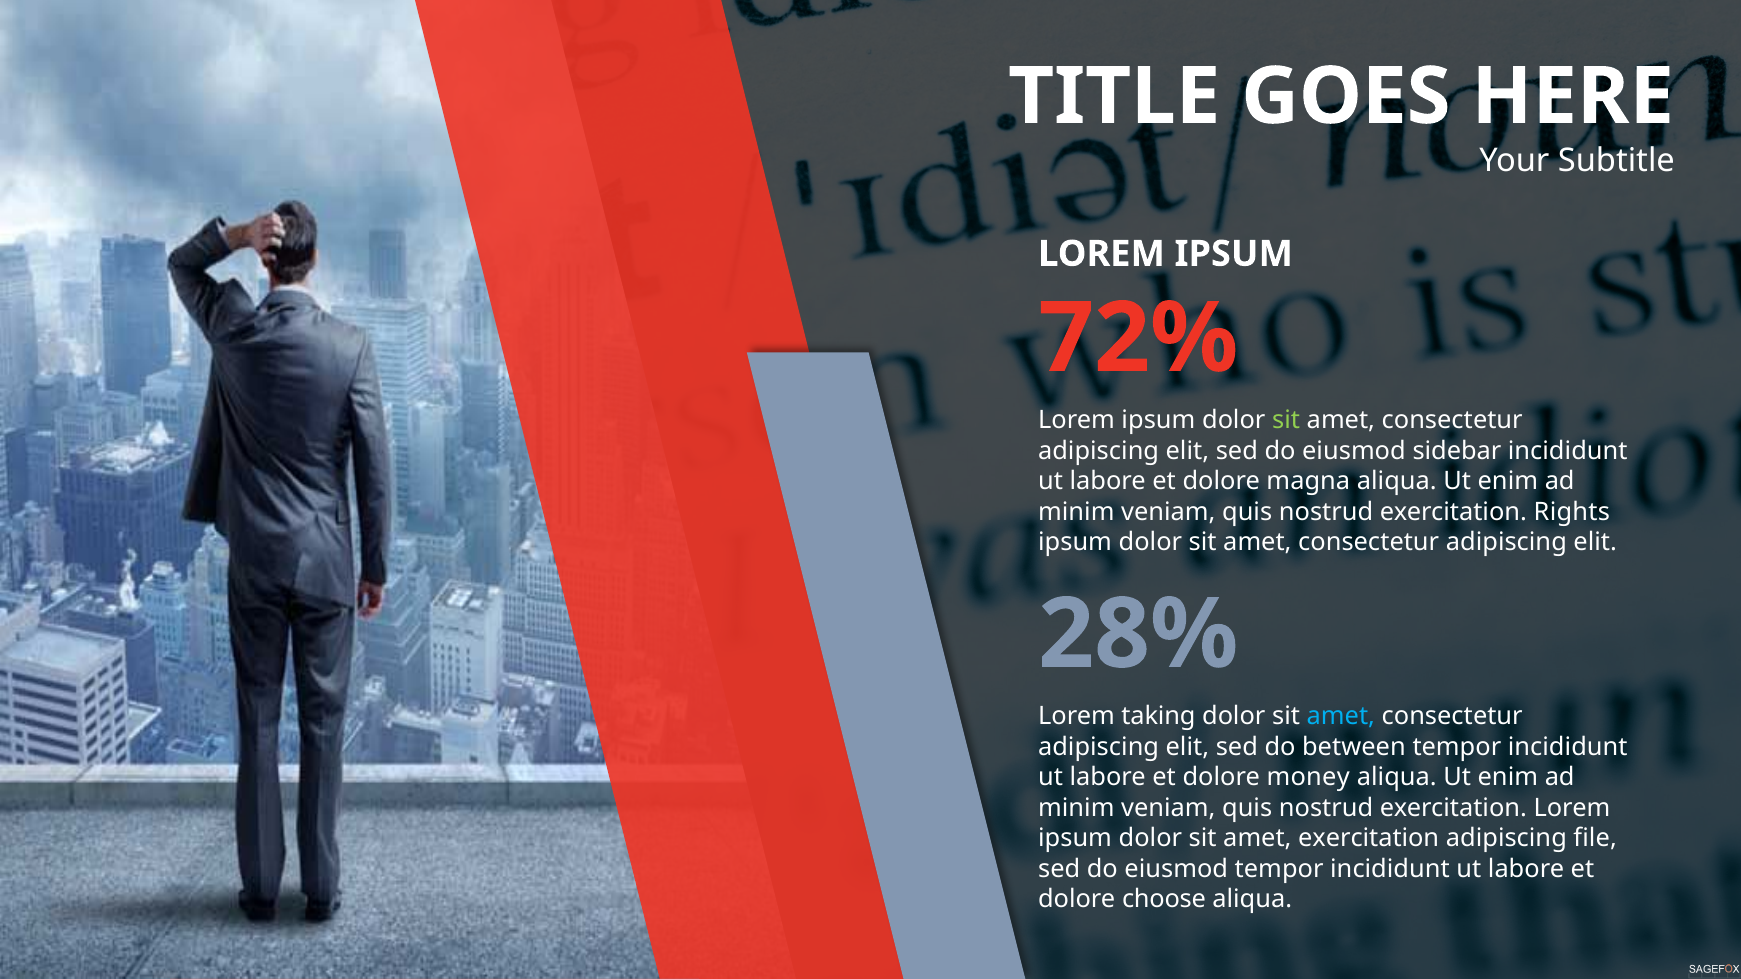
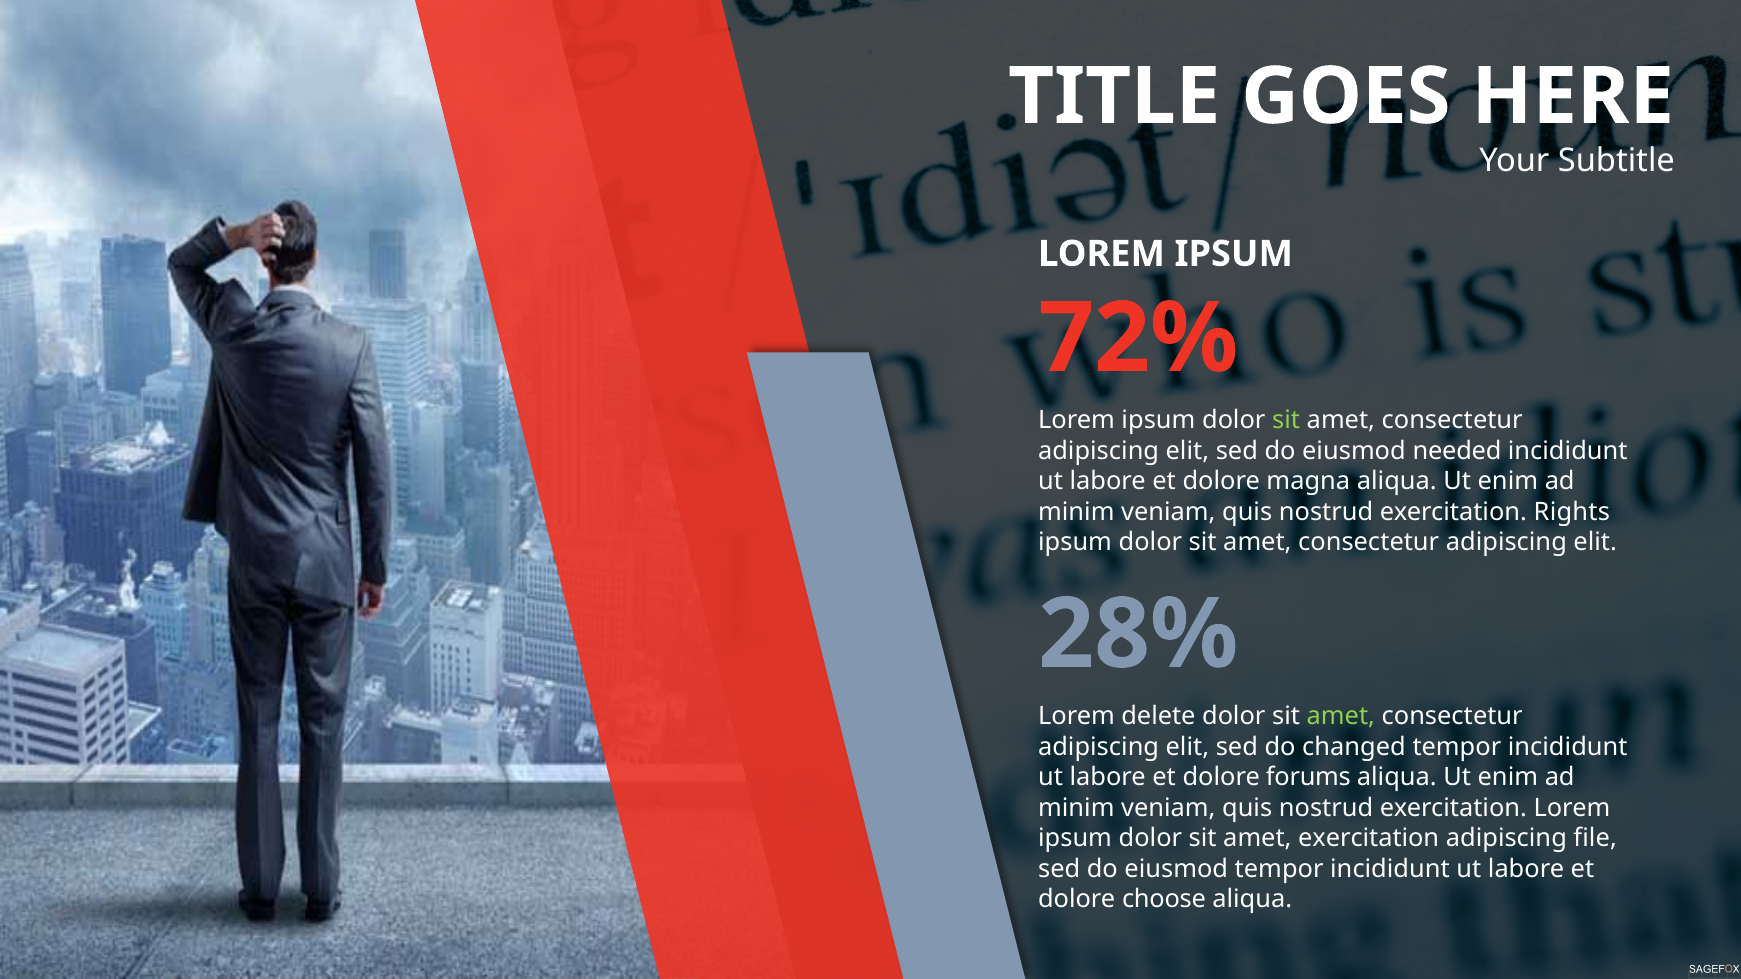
sidebar: sidebar -> needed (1457, 451)
taking: taking -> delete (1158, 717)
amet colour: light blue -> light green (1341, 717)
between: between -> changed (1354, 747)
money: money -> forums (1308, 778)
